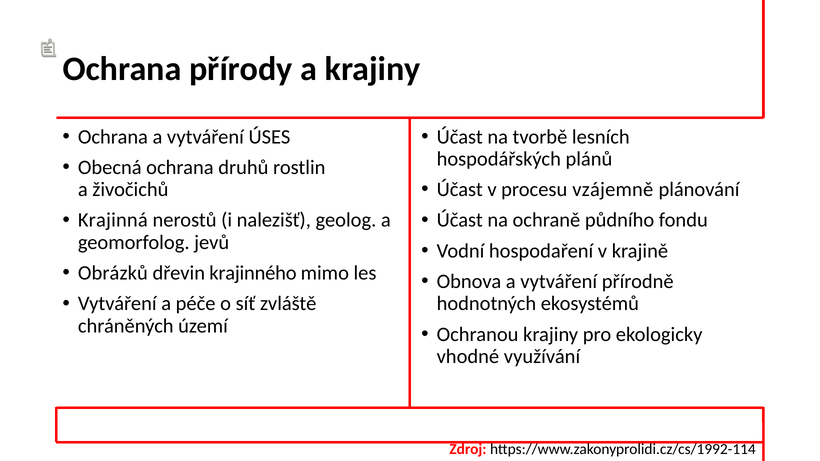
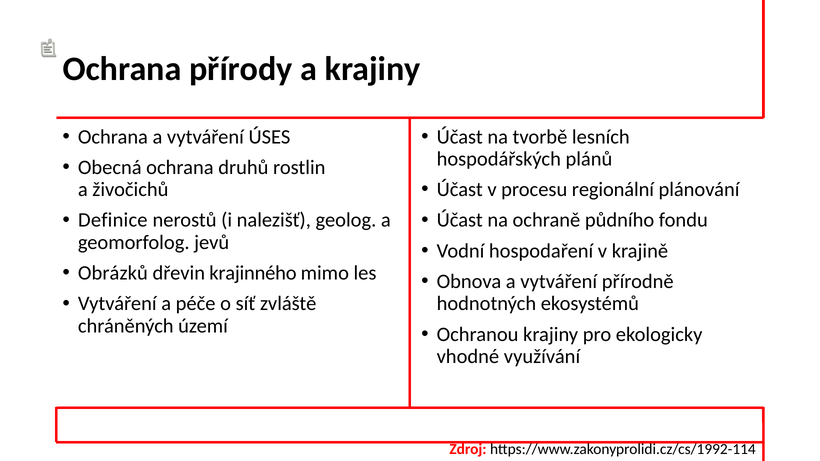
vzájemně: vzájemně -> regionální (613, 190)
Krajinná: Krajinná -> Definice (113, 220)
